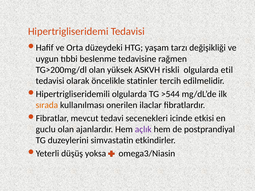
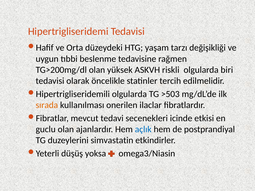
etil: etil -> biri (227, 70)
>544: >544 -> >503 (170, 94)
açlık colour: purple -> blue (143, 129)
